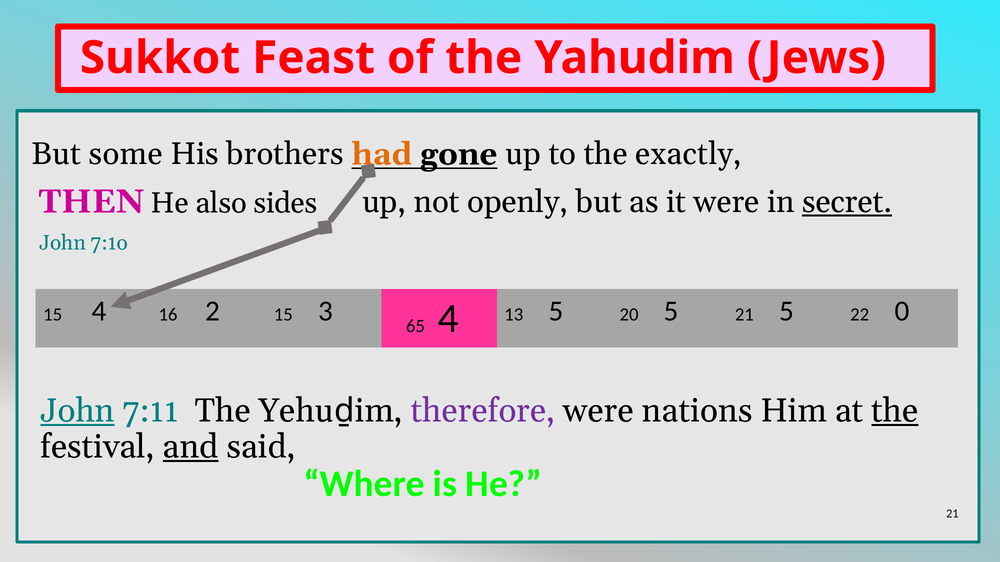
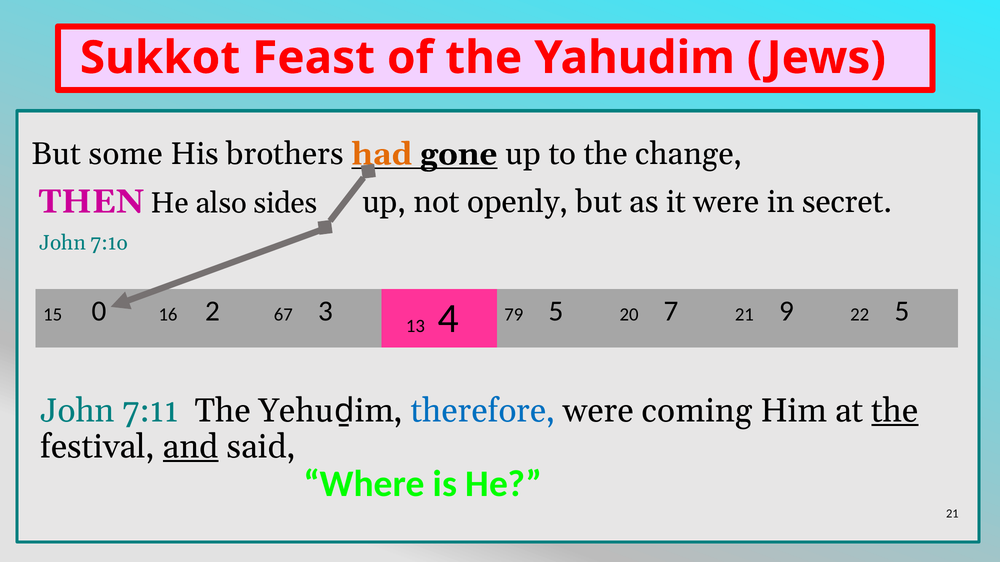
exactly: exactly -> change (689, 154)
secret underline: present -> none (847, 202)
15 4: 4 -> 0 (99, 311)
15: 15 -> 67 (283, 315)
65: 65 -> 13 (415, 327)
13: 13 -> 79 (514, 315)
20 5: 5 -> 7 (671, 311)
21 5: 5 -> 9 (787, 311)
22 0: 0 -> 5 (902, 311)
John underline: present -> none (78, 411)
therefore colour: purple -> blue (483, 411)
nations: nations -> coming (697, 411)
